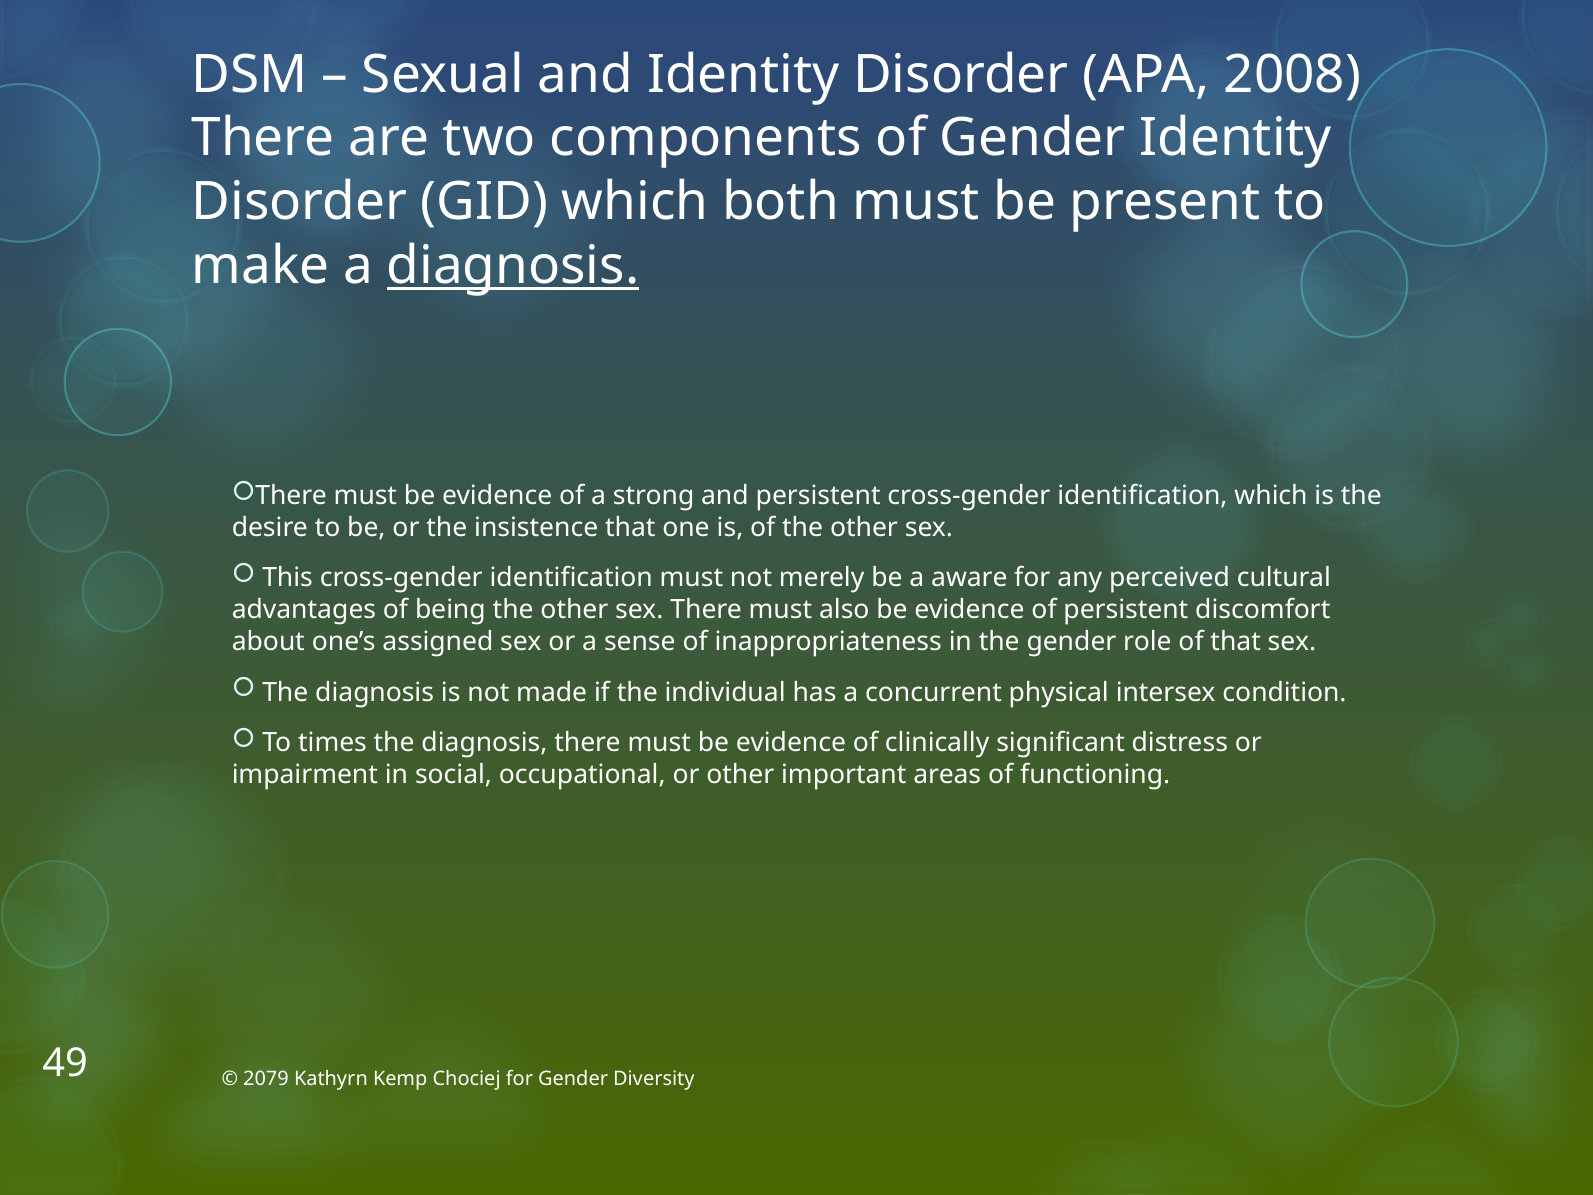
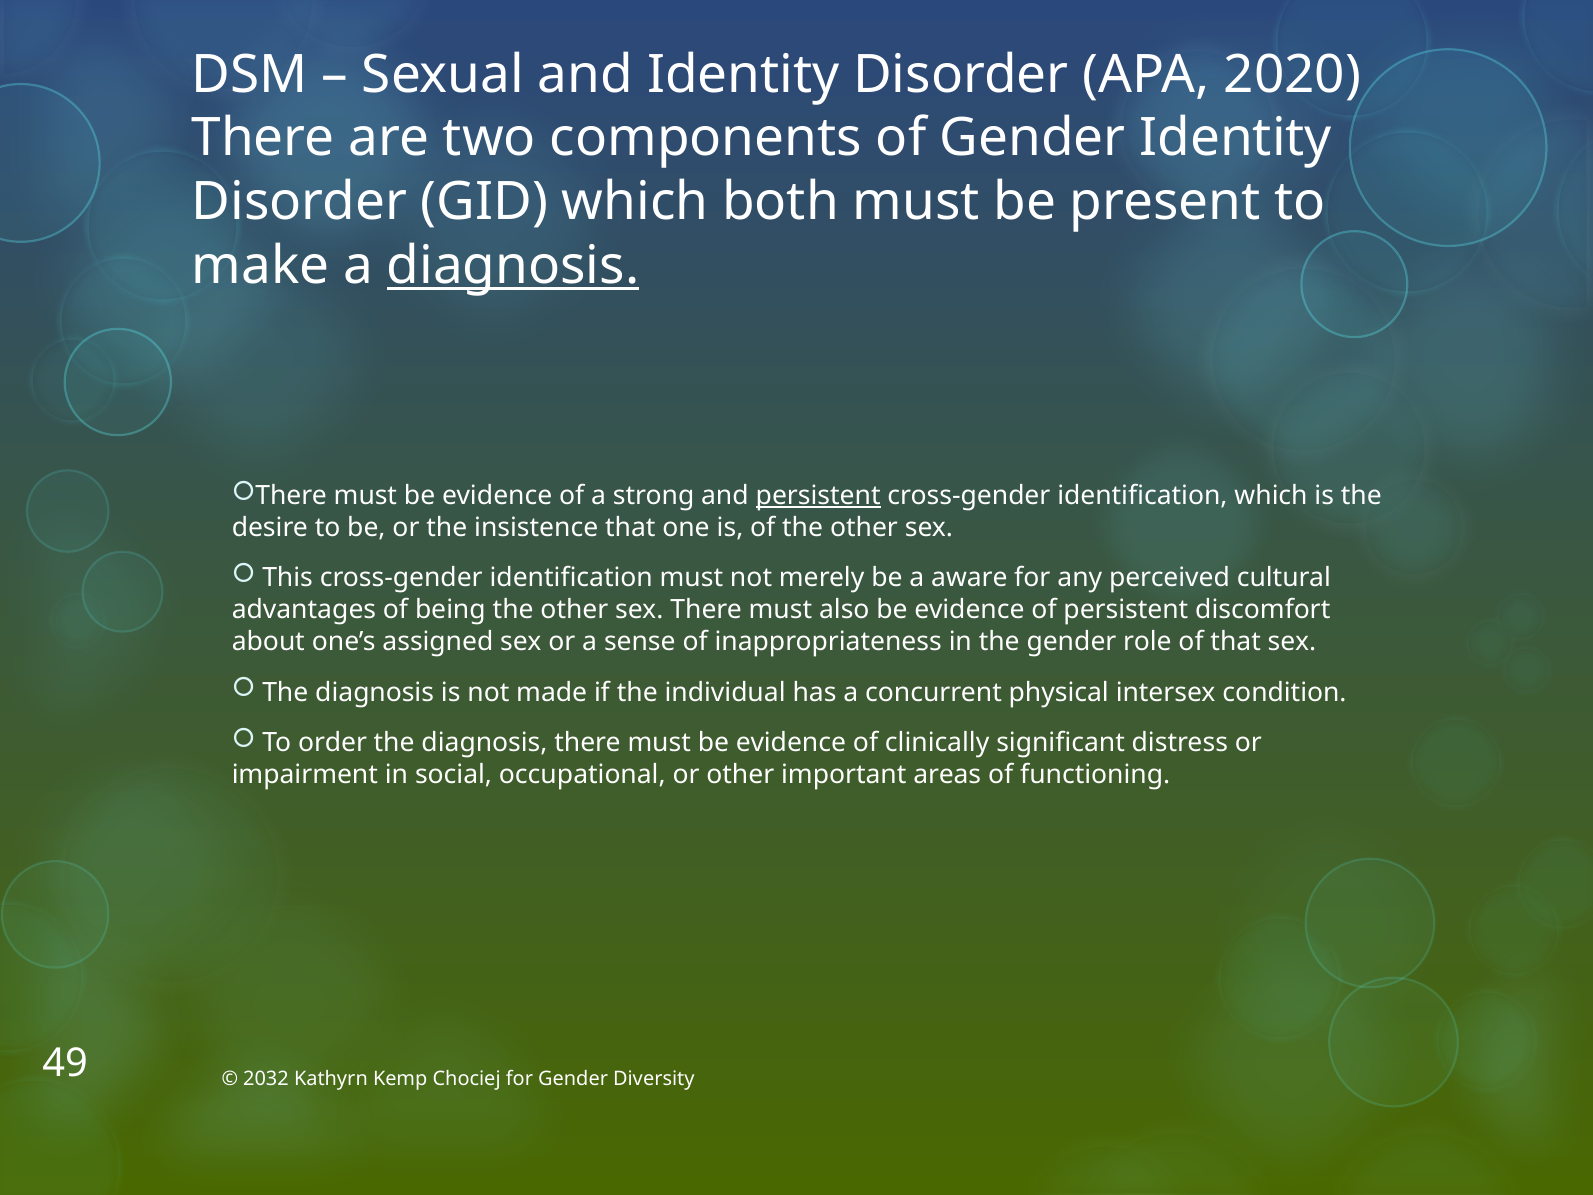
2008: 2008 -> 2020 (1292, 74)
persistent underline: none -> present (818, 496)
times: times -> order (333, 743)
2079: 2079 -> 2032 (266, 1079)
